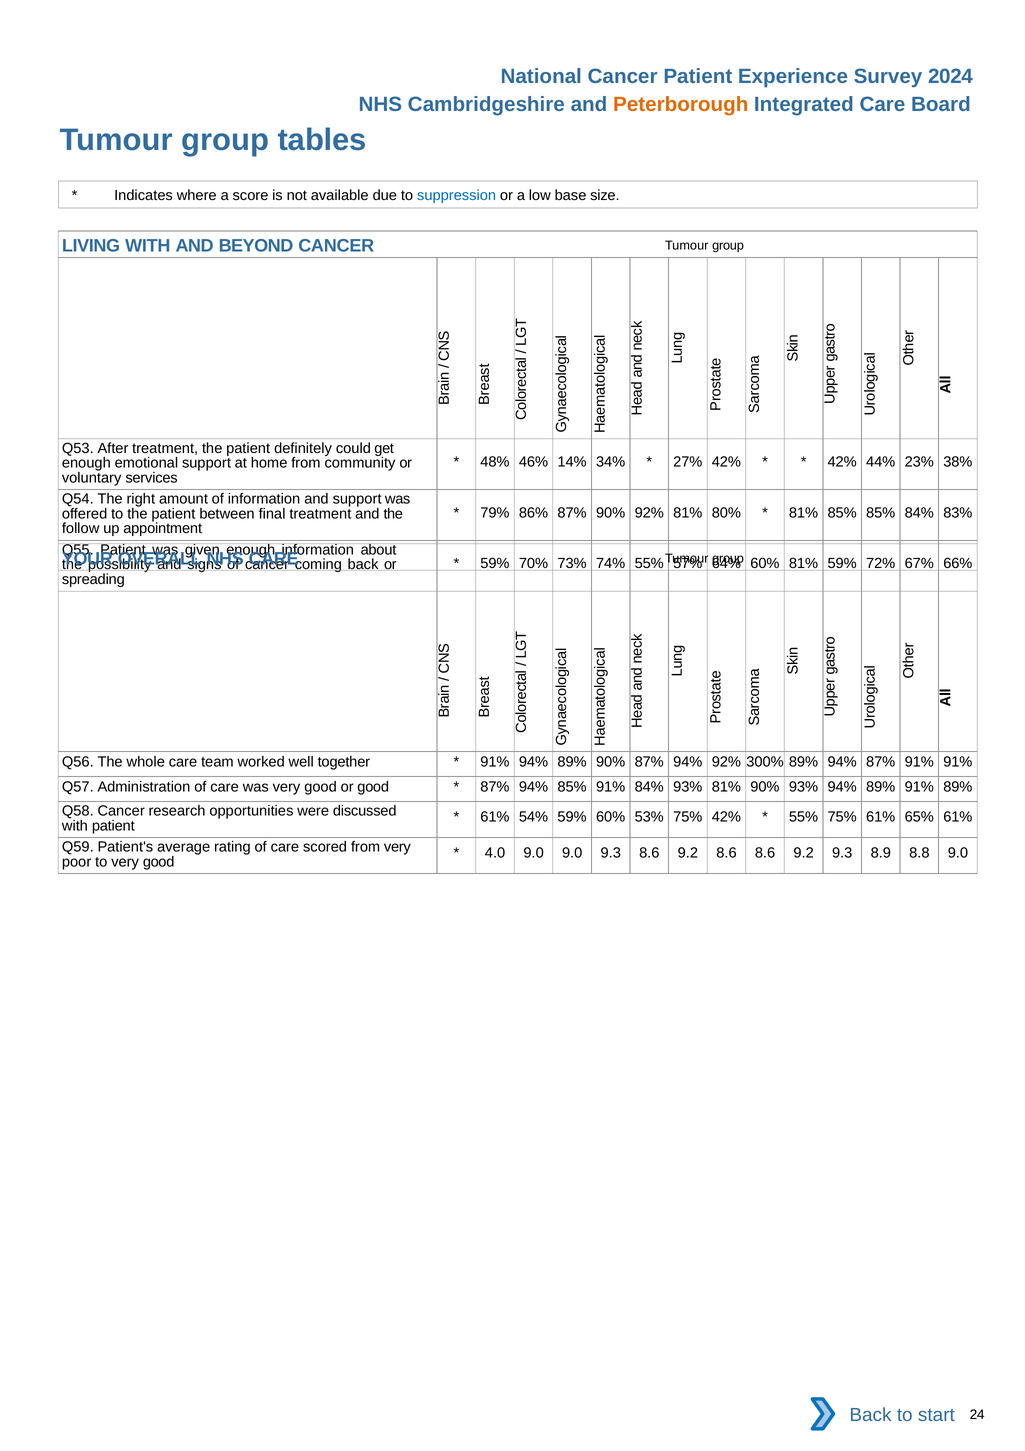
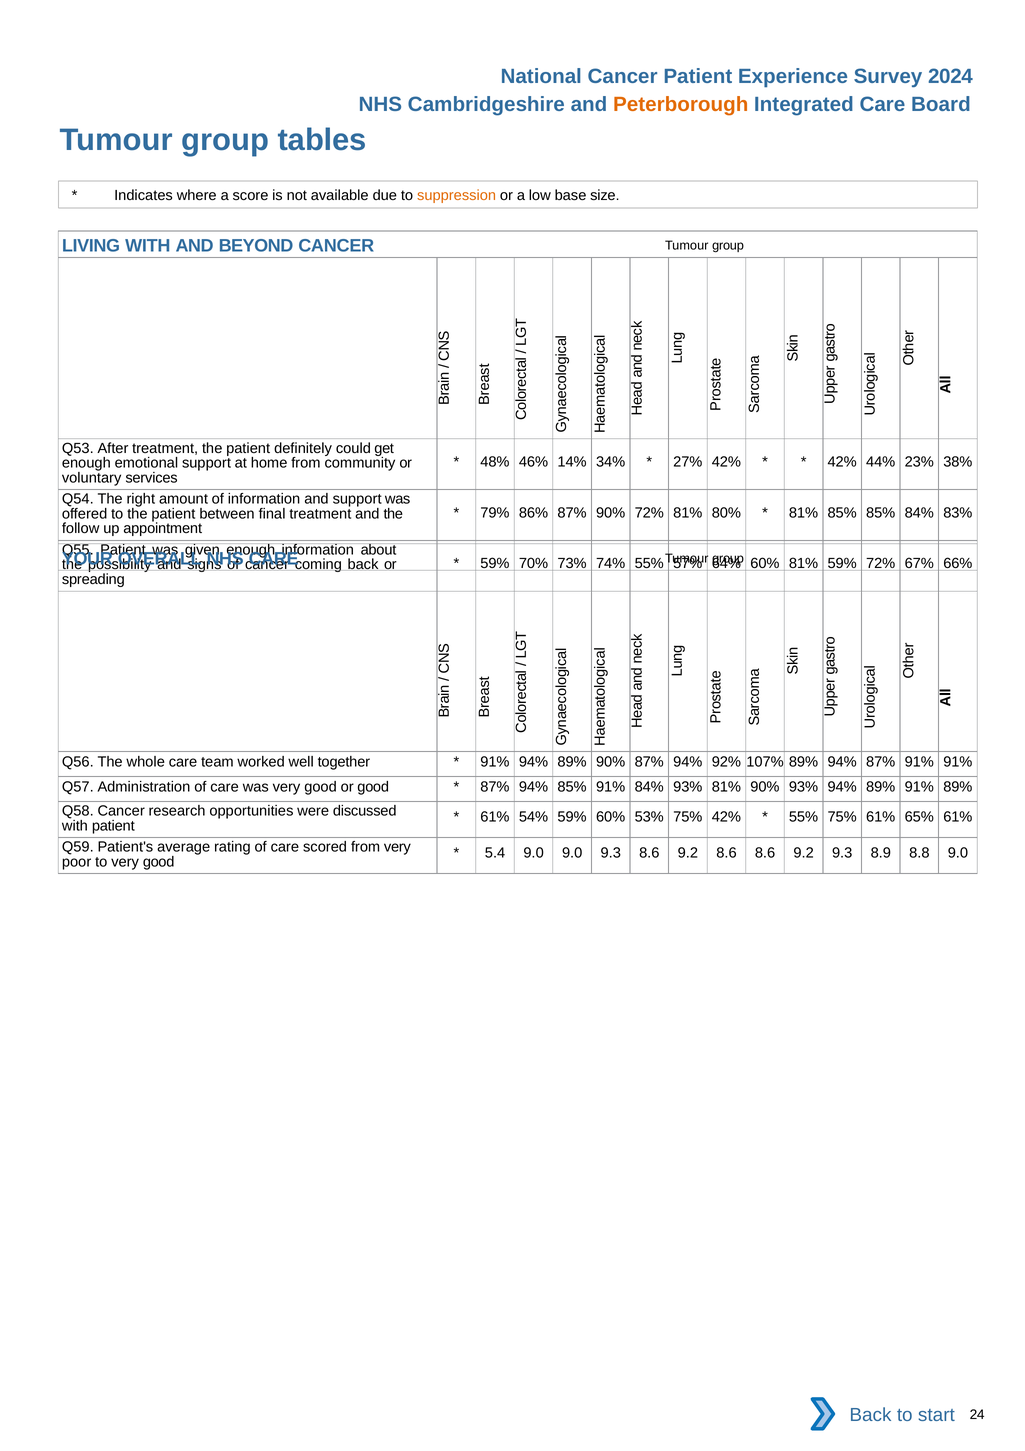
suppression colour: blue -> orange (457, 195)
90% 92%: 92% -> 72% (649, 512)
300%: 300% -> 107% (765, 761)
4.0: 4.0 -> 5.4 (495, 853)
